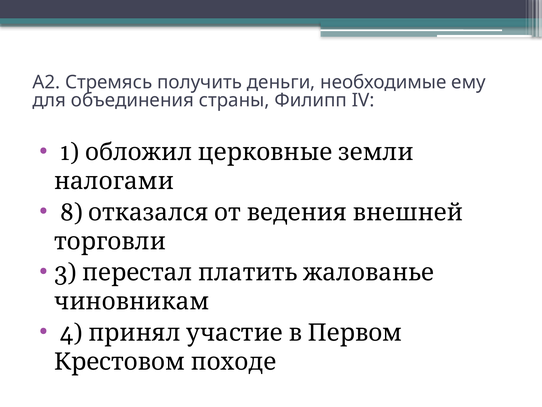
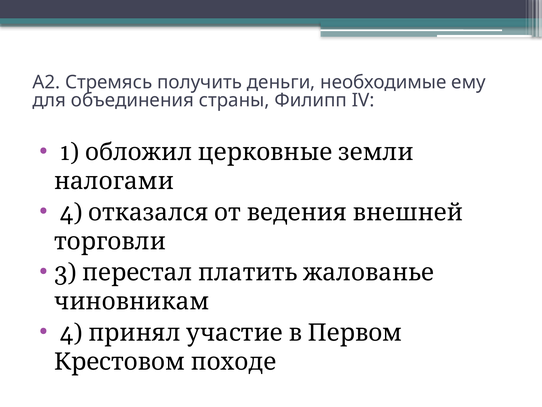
8: 8 -> 4 (71, 212)
